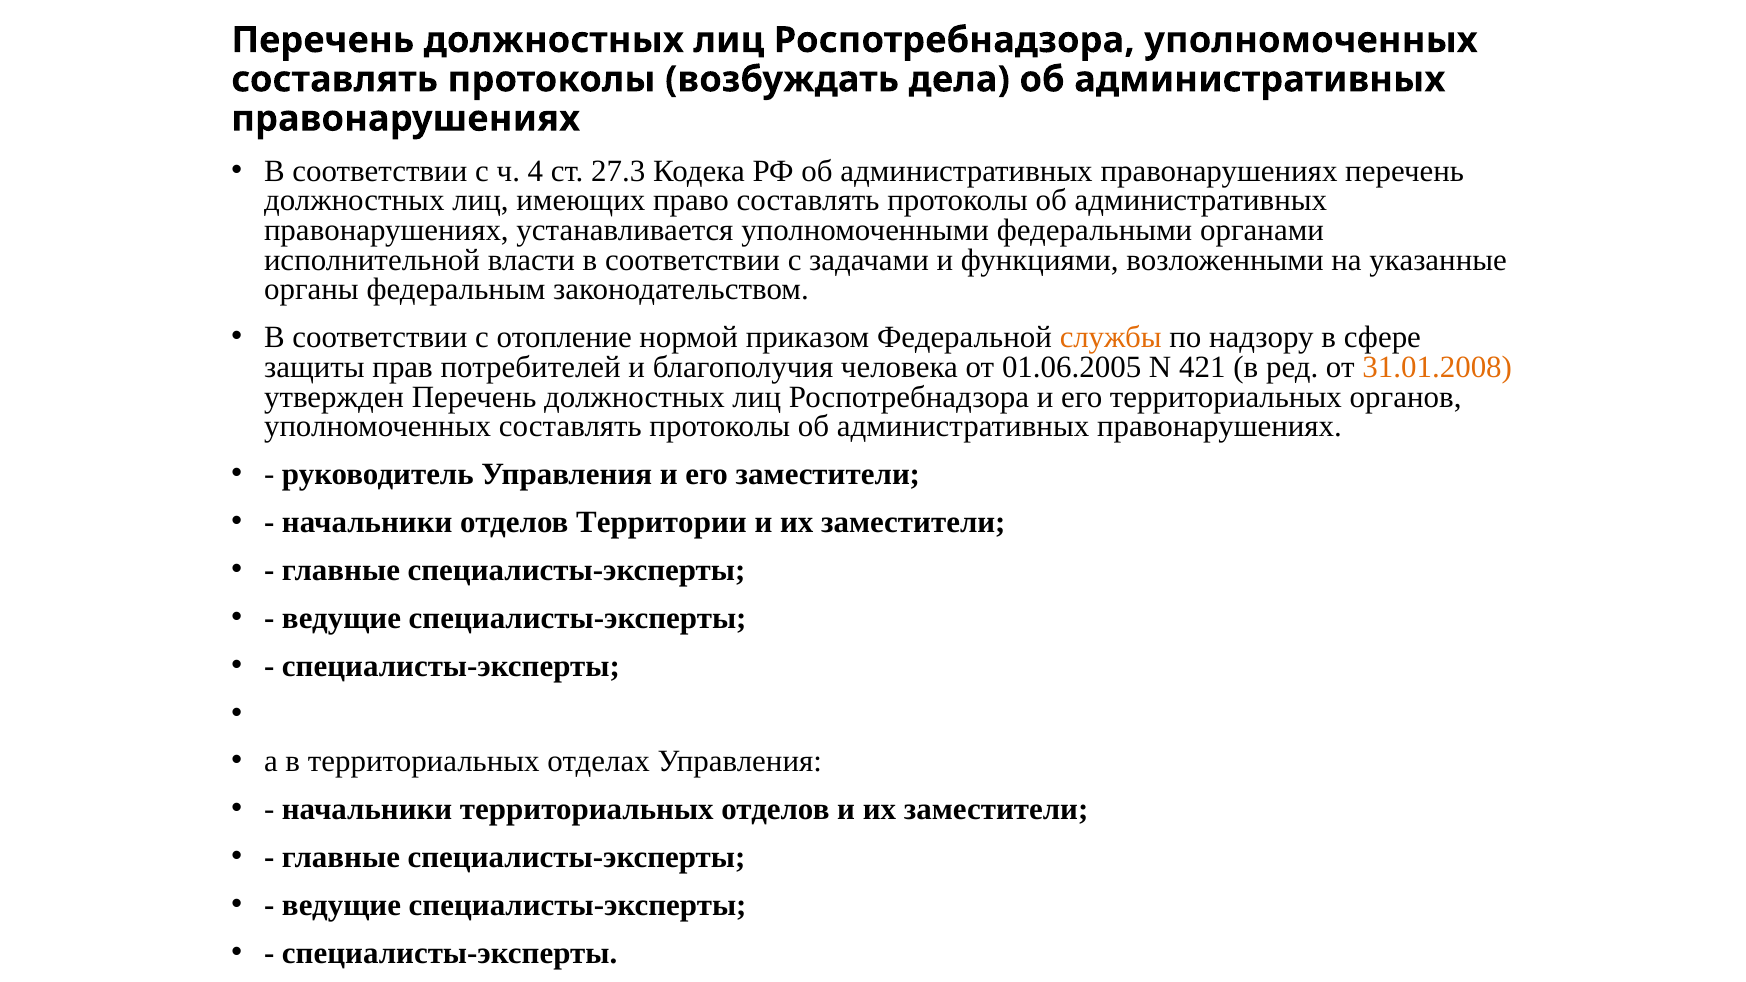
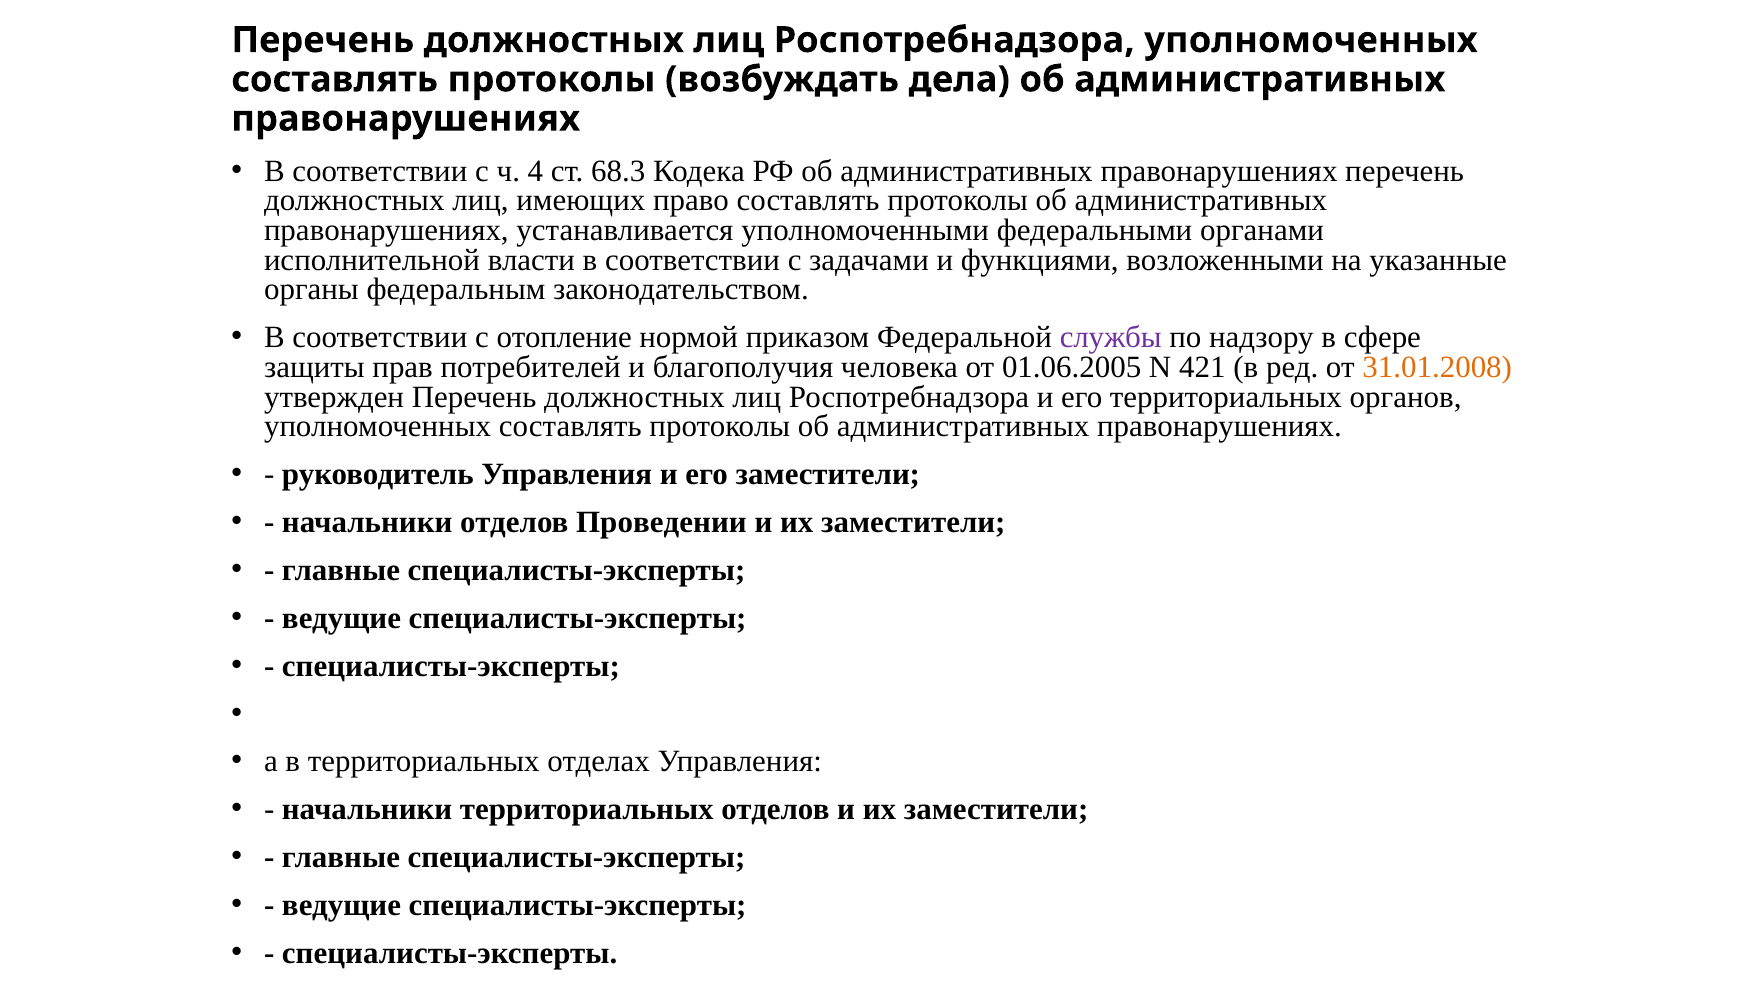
27.3: 27.3 -> 68.3 (618, 171)
службы colour: orange -> purple (1111, 338)
Территории: Территории -> Проведении (661, 522)
